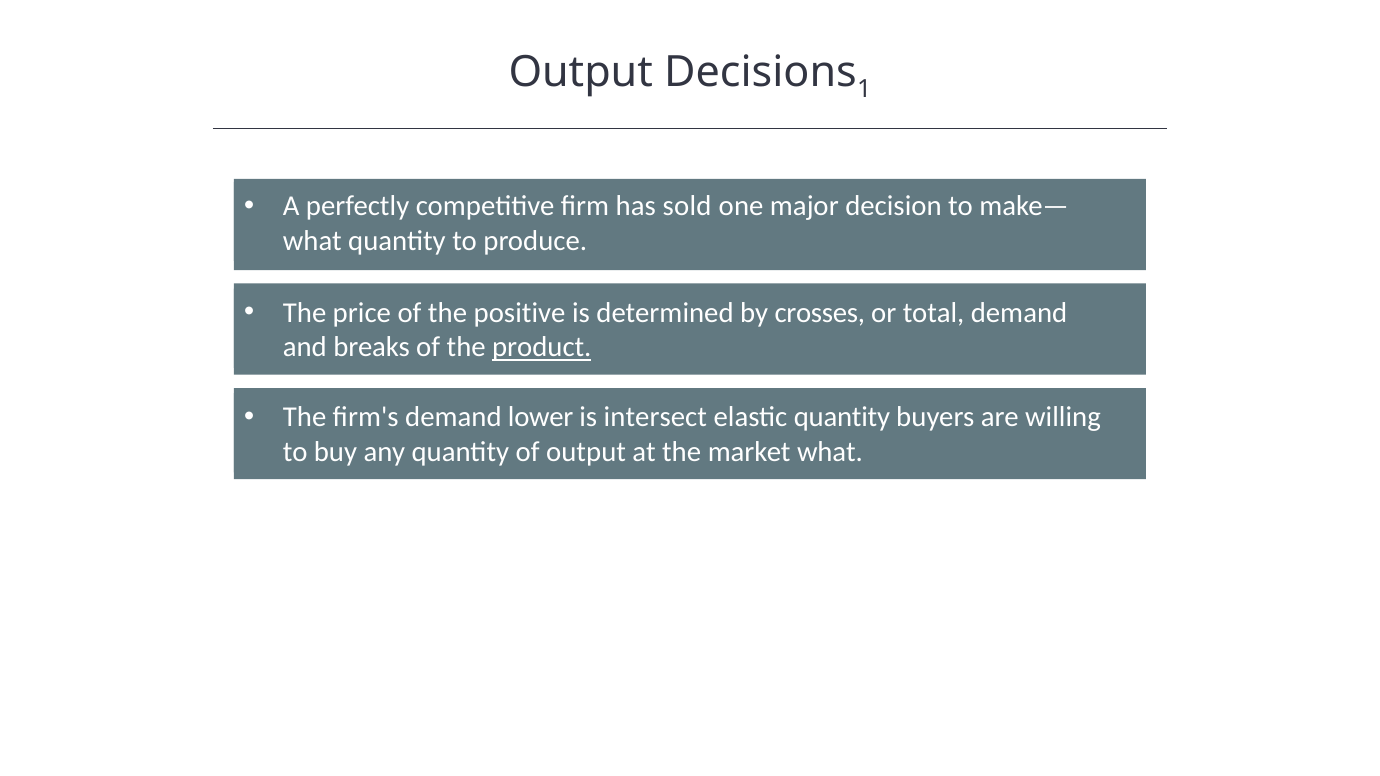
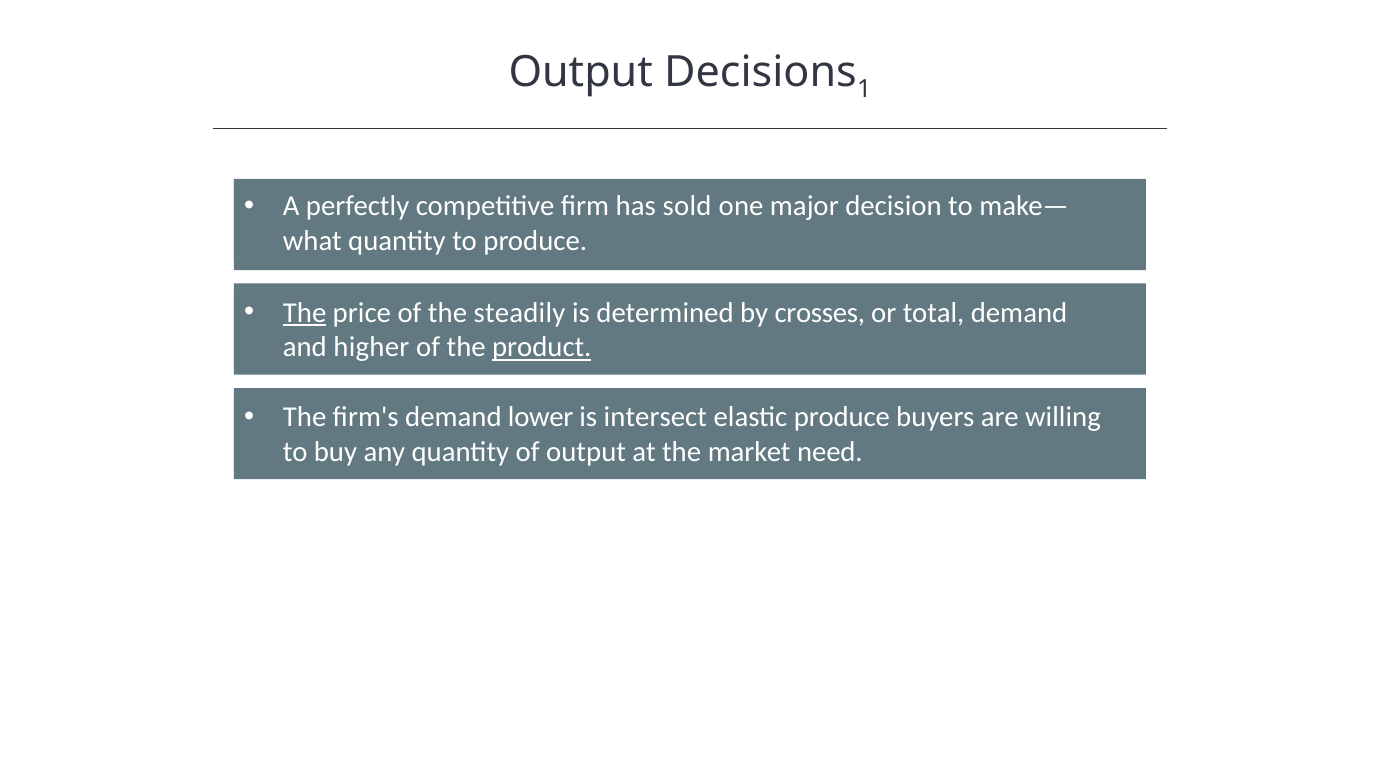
The underline: none -> present (305, 313)
positive: positive -> steadily (519, 313)
breaks: breaks -> higher (371, 348)
elastic quantity: quantity -> produce (842, 418)
market what: what -> need (830, 452)
